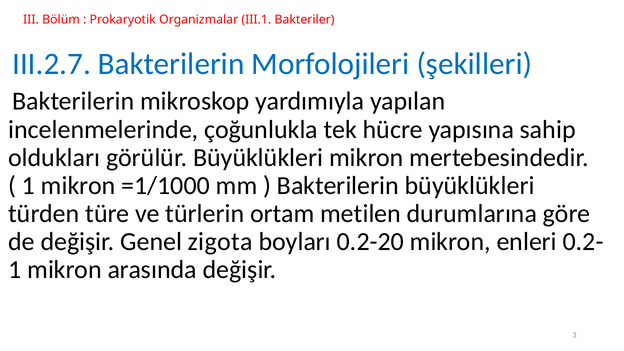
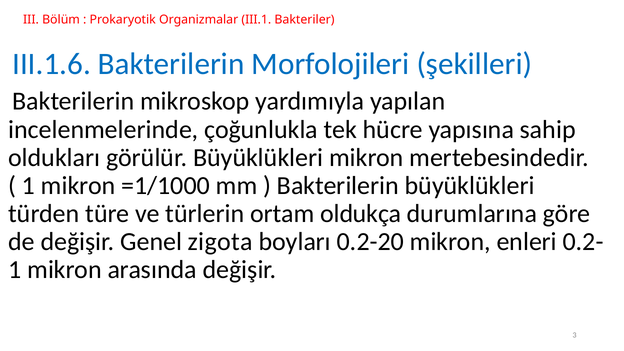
III.2.7: III.2.7 -> III.1.6 (52, 64)
metilen: metilen -> oldukça (361, 214)
